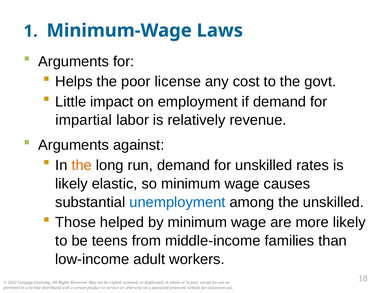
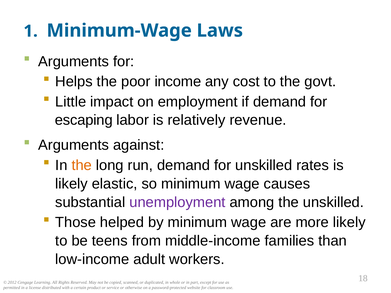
poor license: license -> income (178, 82)
impartial: impartial -> escaping (84, 120)
unemployment colour: blue -> purple (177, 202)
